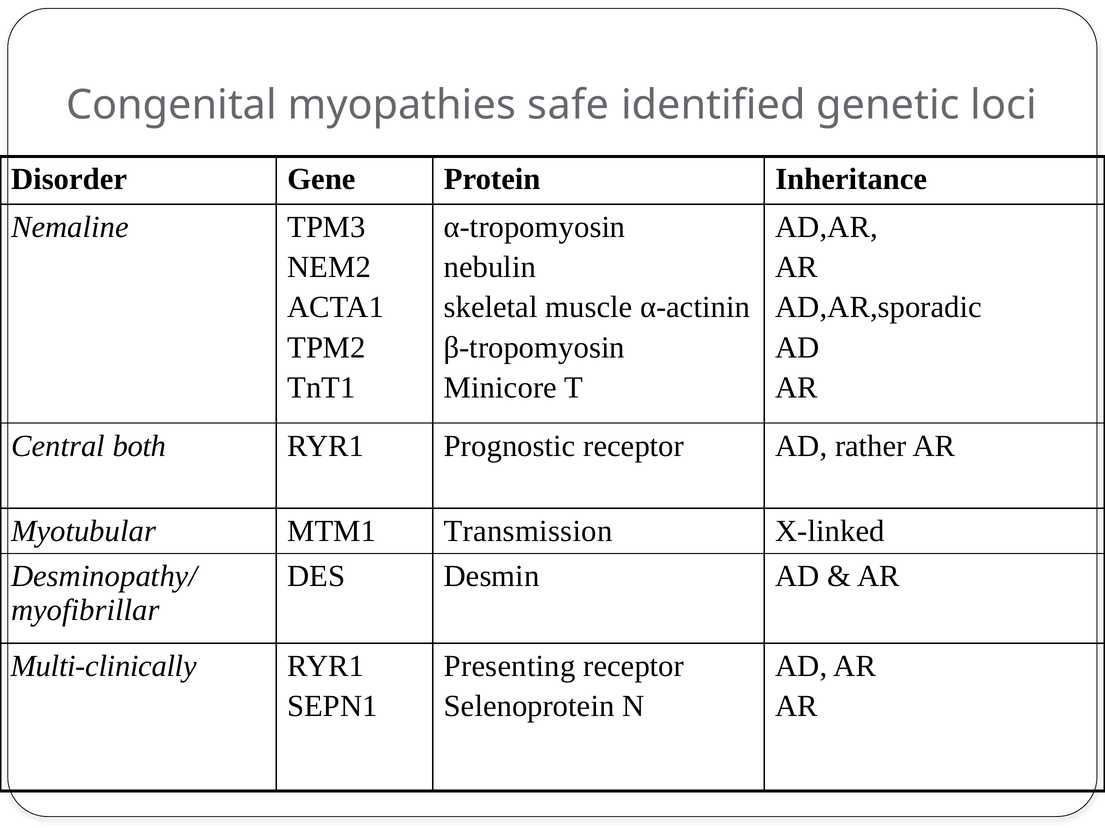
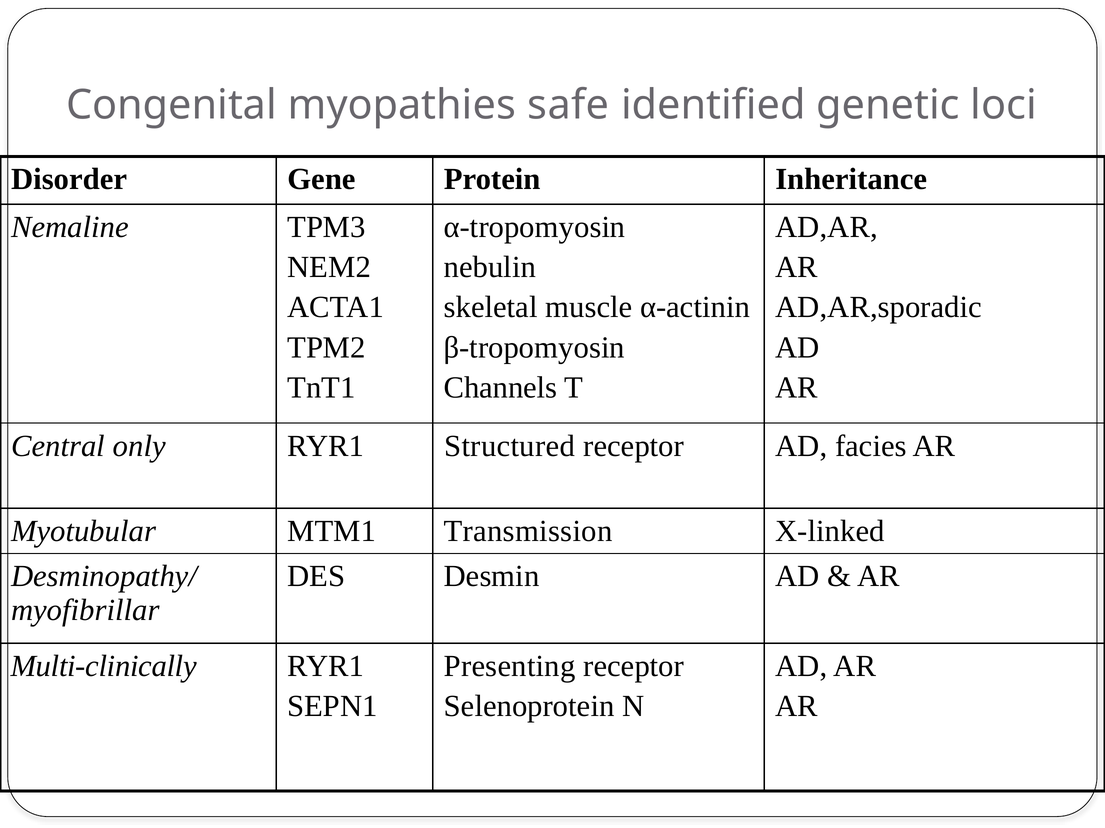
Minicore: Minicore -> Channels (501, 388)
both: both -> only (139, 446)
Prognostic: Prognostic -> Structured (510, 446)
rather: rather -> facies (871, 446)
